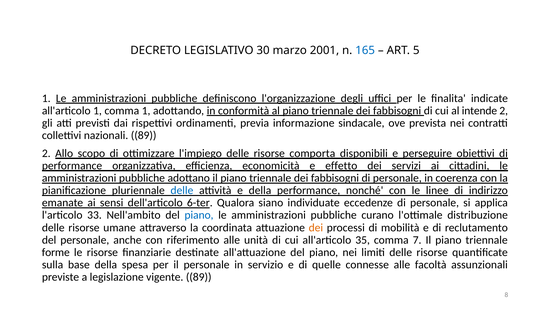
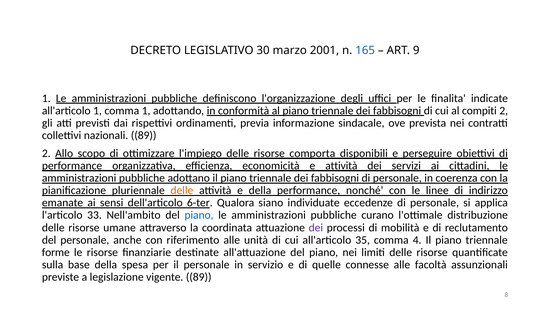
5: 5 -> 9 (416, 50)
intende: intende -> compiti (479, 111)
e effetto: effetto -> attività (341, 166)
delle colour: blue -> orange (182, 191)
dei colour: orange -> purple (316, 228)
7: 7 -> 4 (417, 240)
